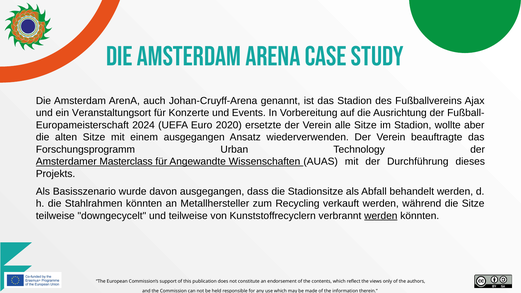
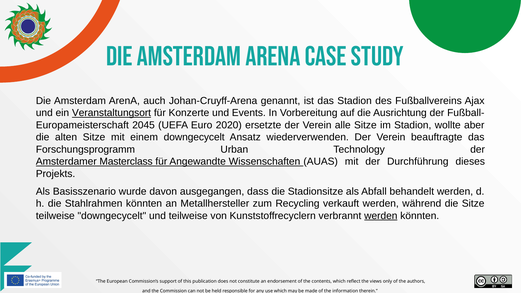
Veranstaltungsort underline: none -> present (112, 113)
2024: 2024 -> 2045 (144, 125)
einem ausgegangen: ausgegangen -> downgecycelt (194, 137)
